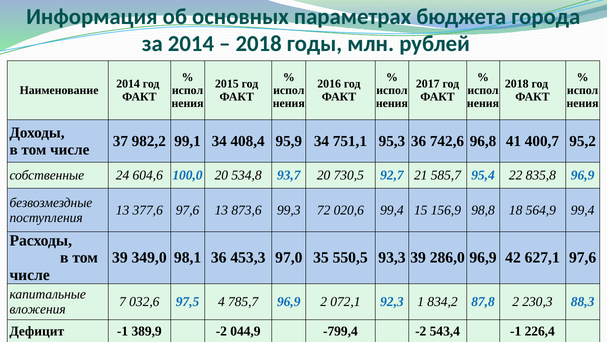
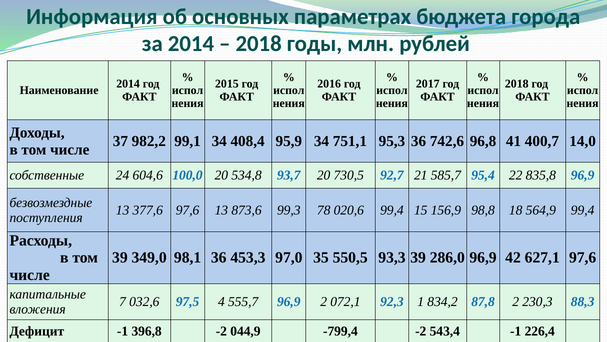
95,2: 95,2 -> 14,0 (583, 141)
72: 72 -> 78 (324, 210)
785,7: 785,7 -> 555,7 (243, 301)
389,9: 389,9 -> 396,8 (147, 331)
